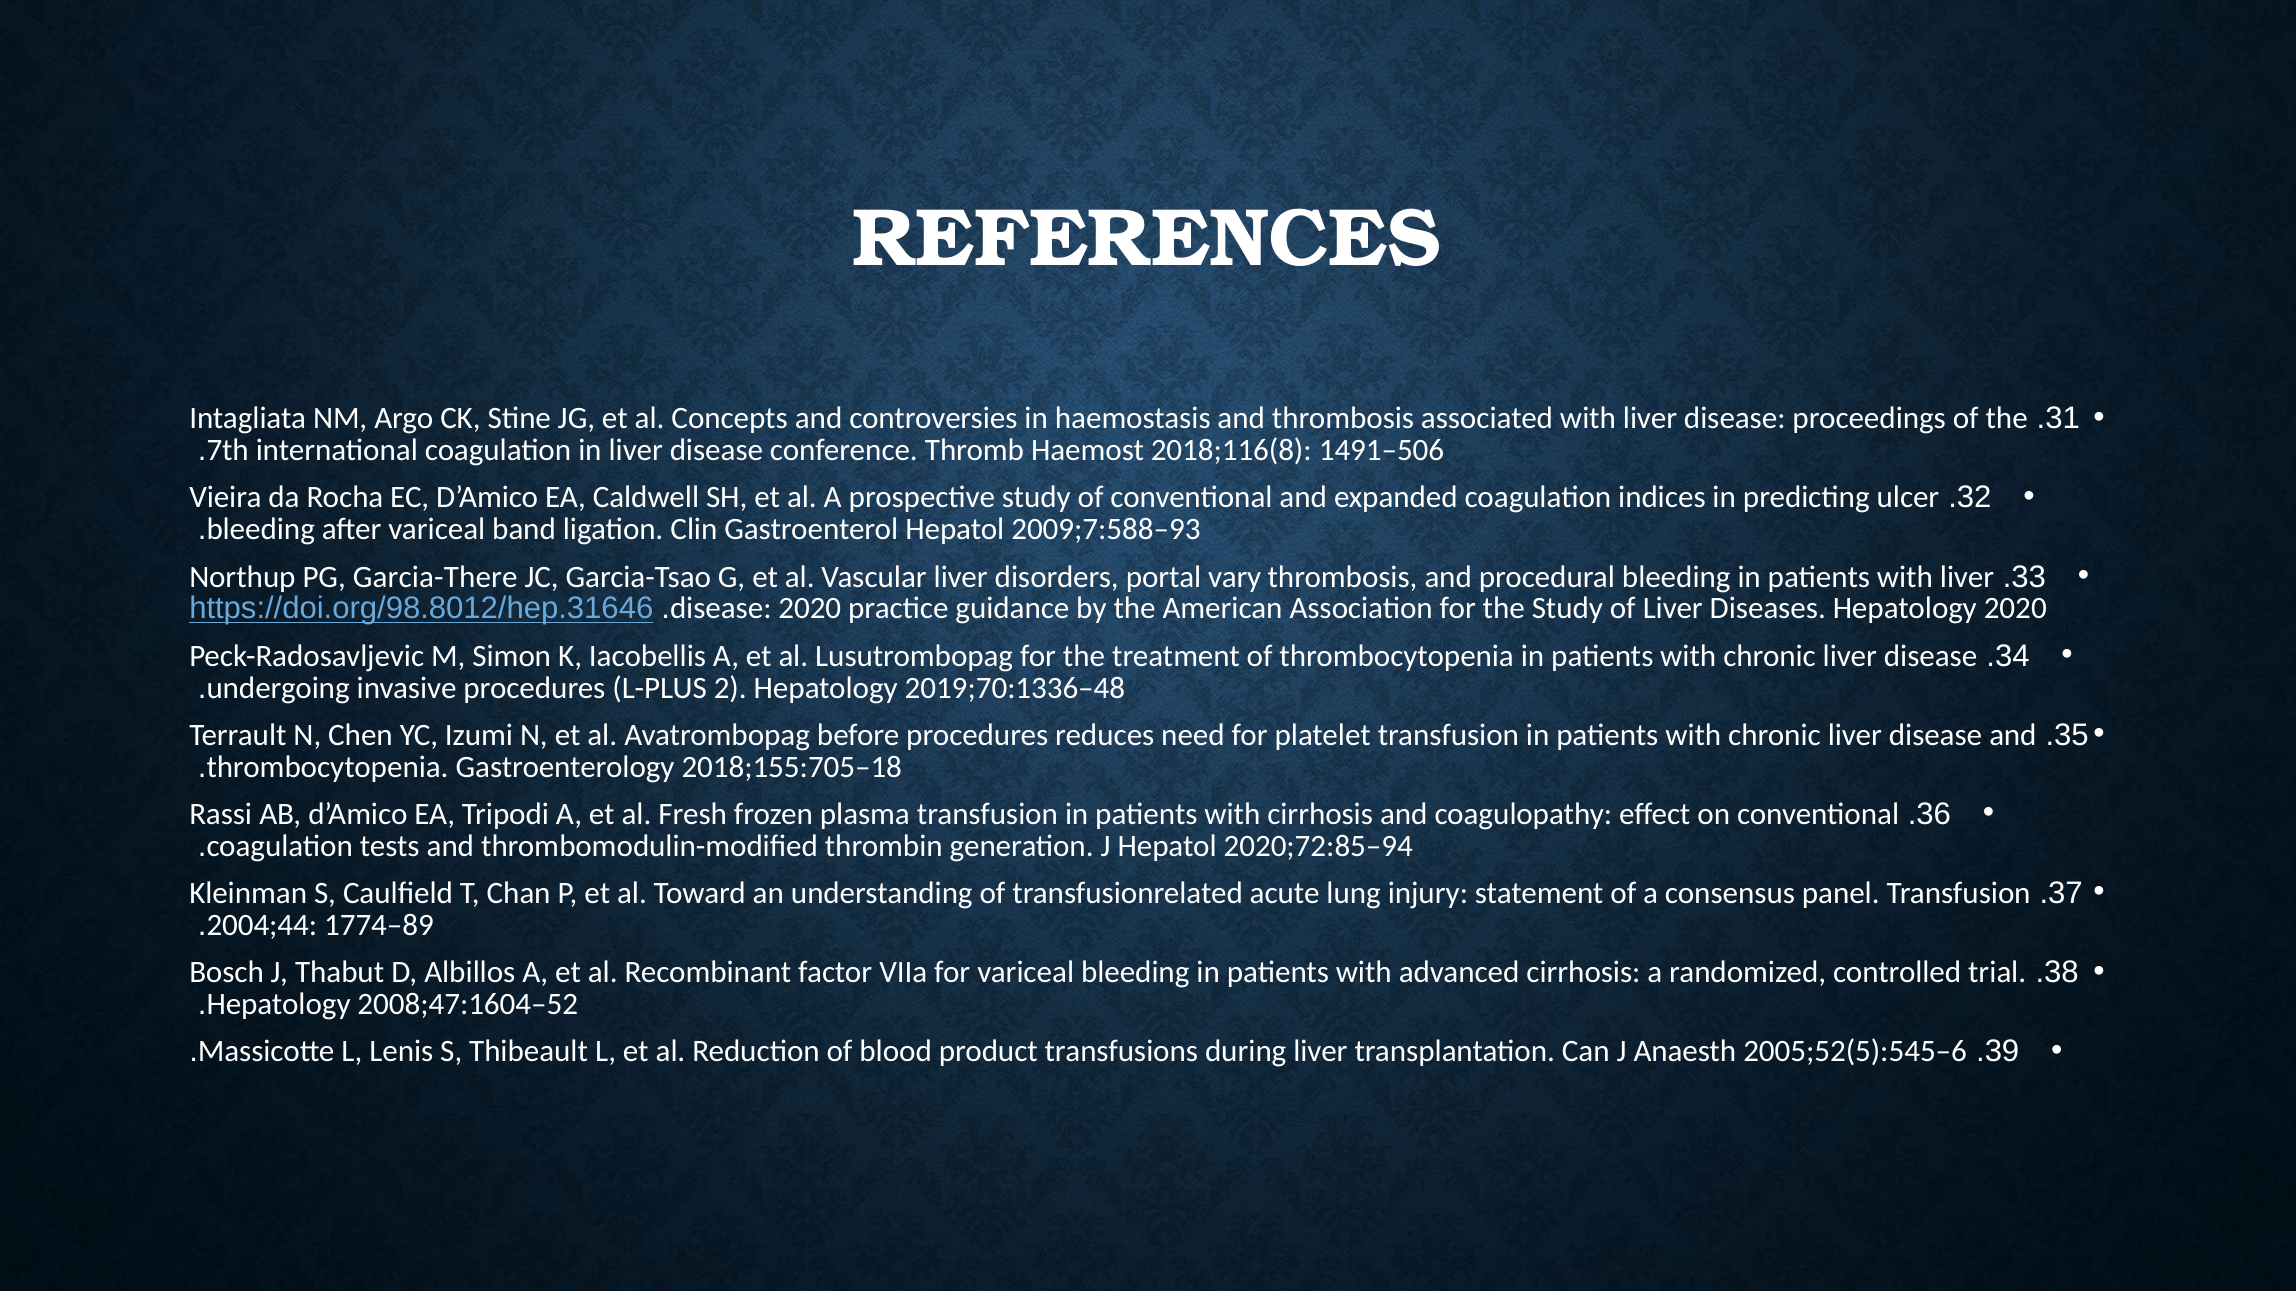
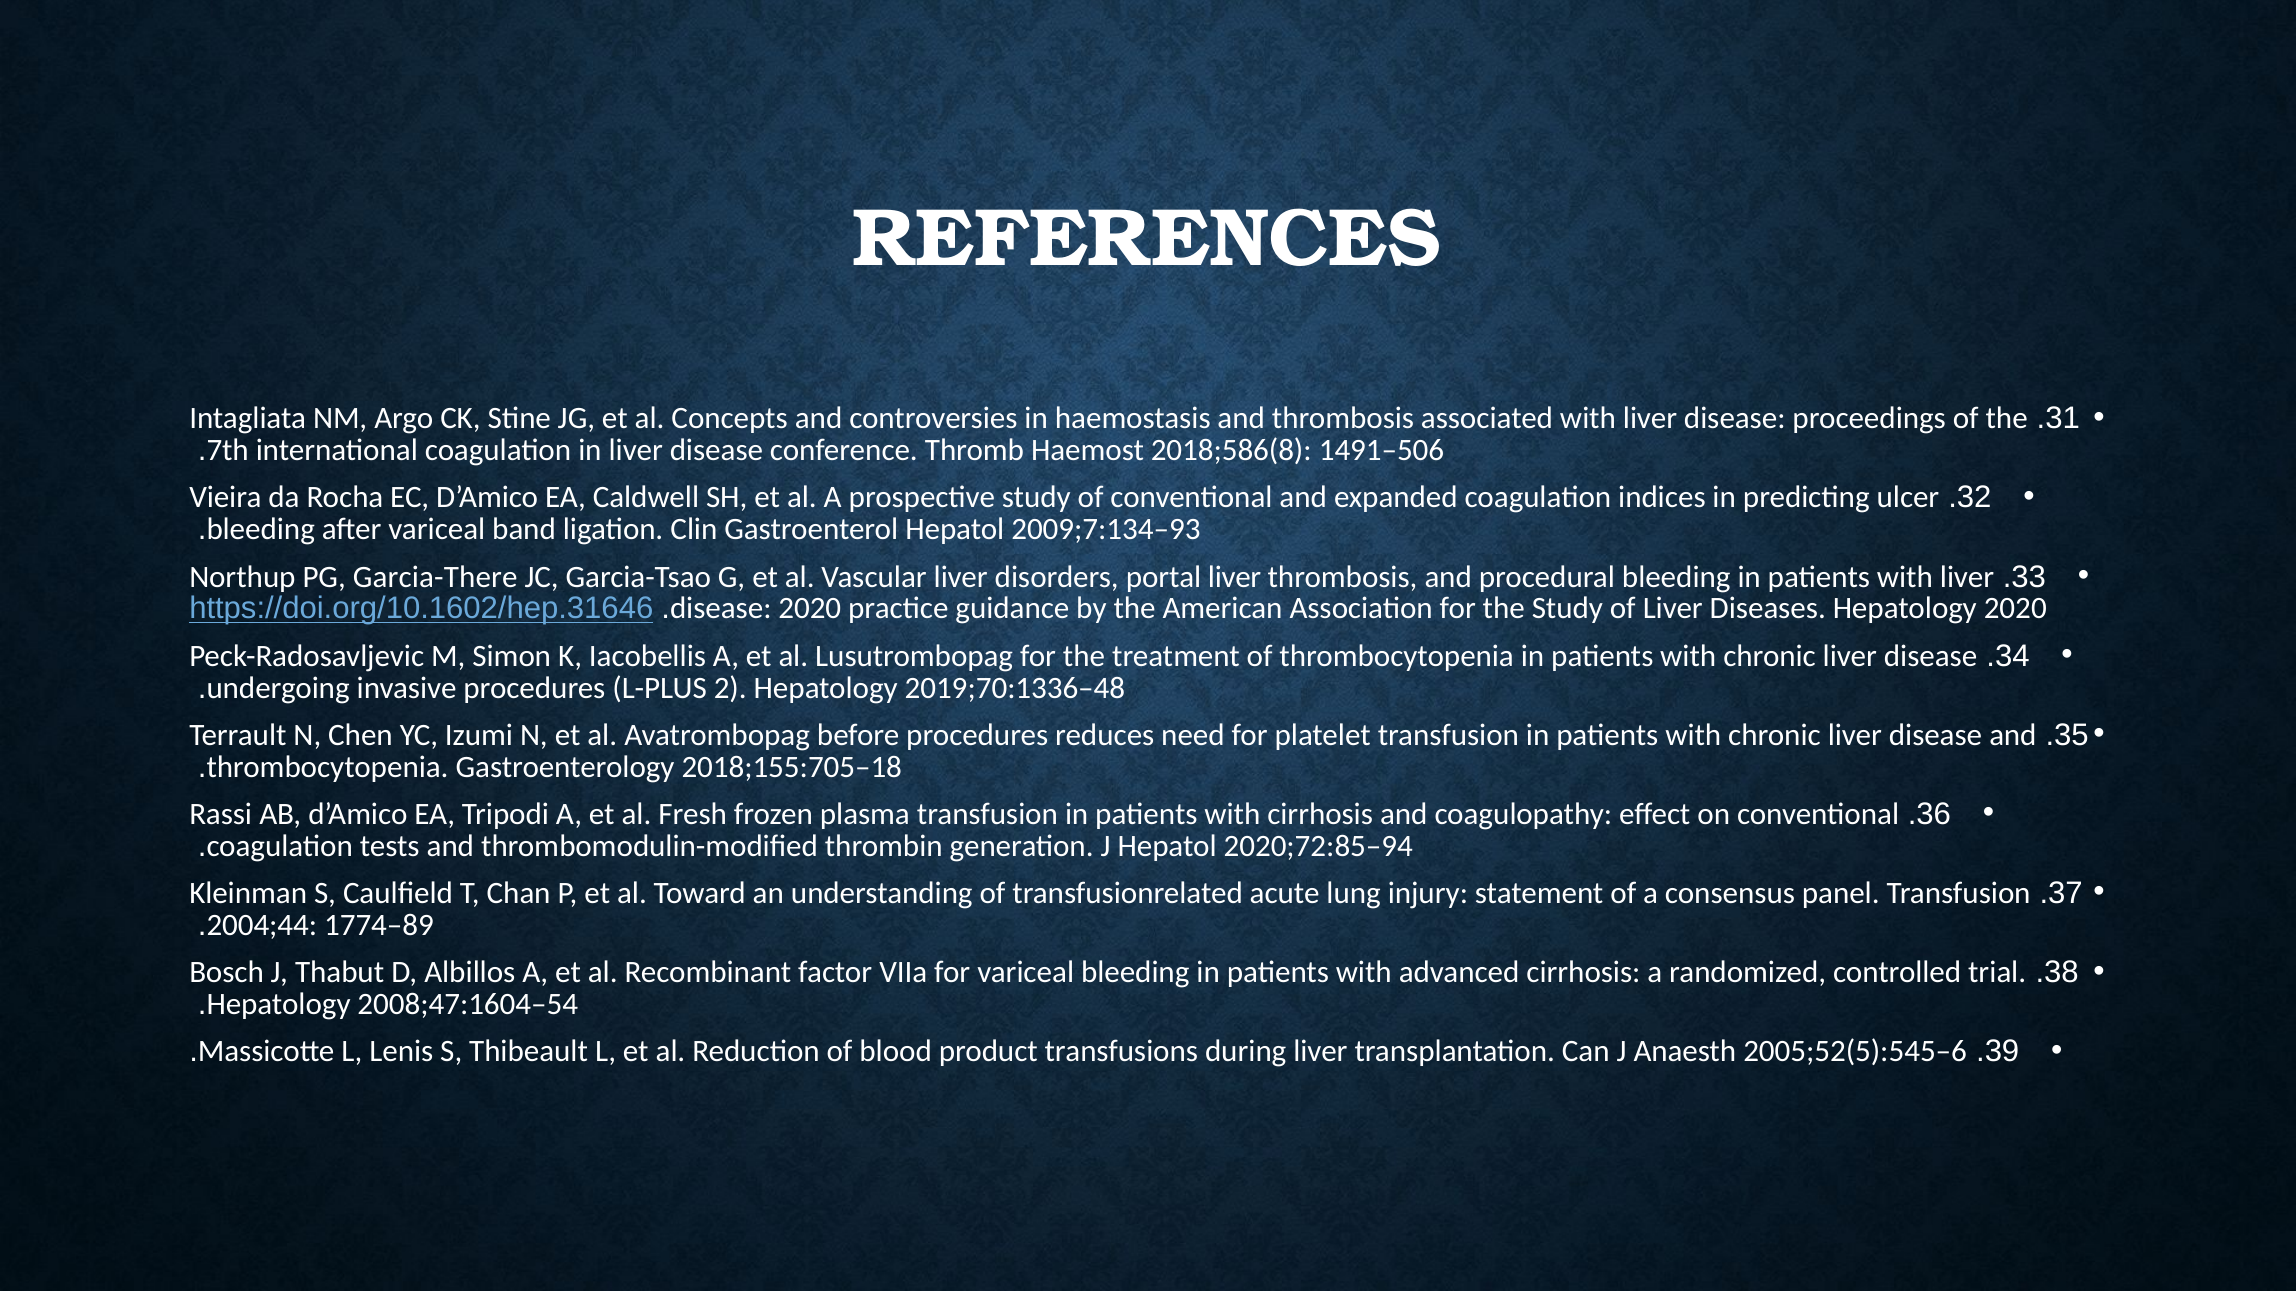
2018;116(8: 2018;116(8 -> 2018;586(8 (1231, 451)
2009;7:588–93: 2009;7:588–93 -> 2009;7:134–93 (1106, 530)
portal vary: vary -> liver (1235, 577)
https://doi.org/98.8012/hep.31646: https://doi.org/98.8012/hep.31646 -> https://doi.org/10.1602/hep.31646 (421, 609)
2008;47:1604–52: 2008;47:1604–52 -> 2008;47:1604–54 (468, 1004)
